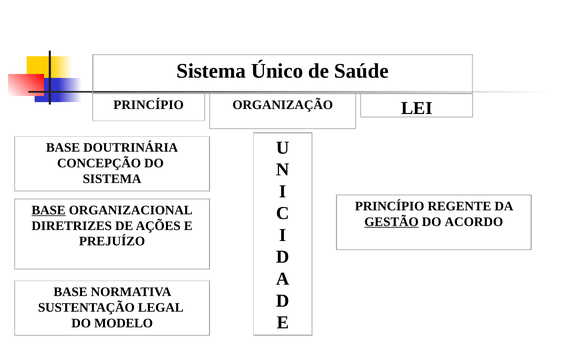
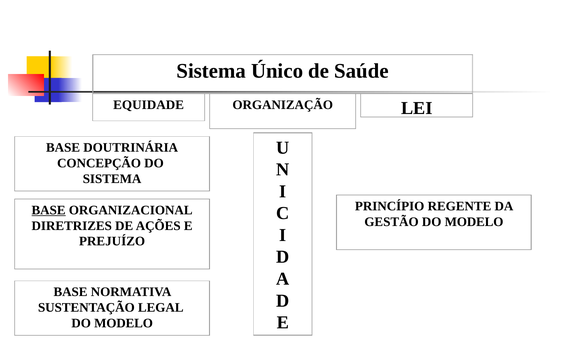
PRINCÍPIO: PRINCÍPIO -> EQUIDADE (149, 105)
GESTÃO underline: present -> none (391, 222)
ACORDO: ACORDO -> MODELO (474, 222)
